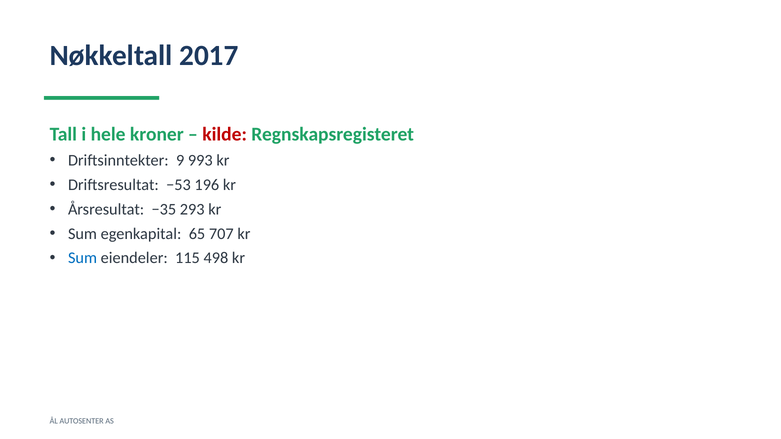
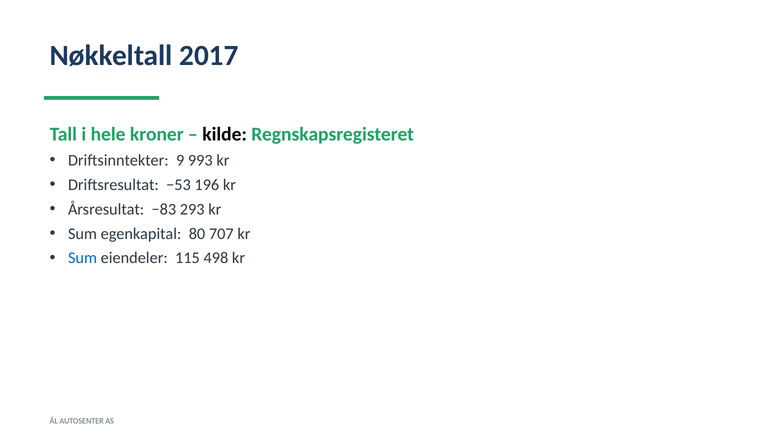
kilde colour: red -> black (225, 134)
−35: −35 -> −83 (164, 209)
65: 65 -> 80 (197, 234)
